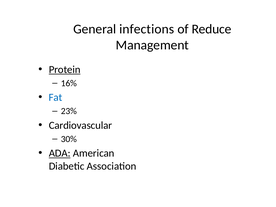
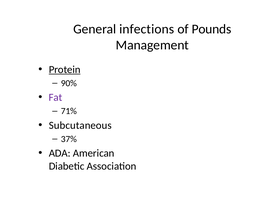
Reduce: Reduce -> Pounds (211, 29)
16%: 16% -> 90% (69, 83)
Fat colour: blue -> purple (55, 97)
23%: 23% -> 71% (69, 111)
Cardiovascular: Cardiovascular -> Subcutaneous (80, 125)
30%: 30% -> 37% (69, 139)
ADA underline: present -> none (60, 153)
